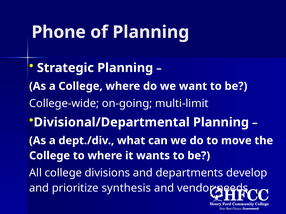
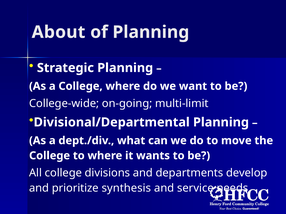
Phone: Phone -> About (58, 32)
vendor: vendor -> service (195, 188)
